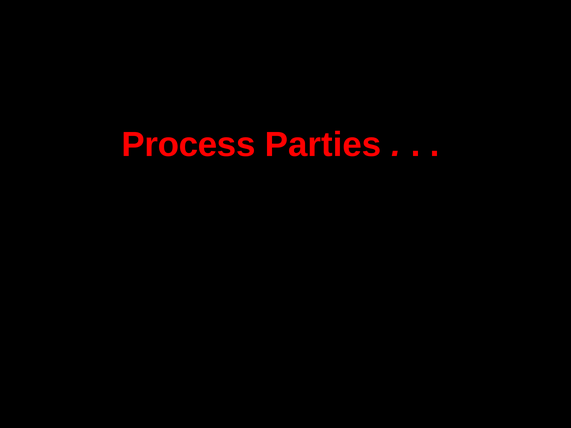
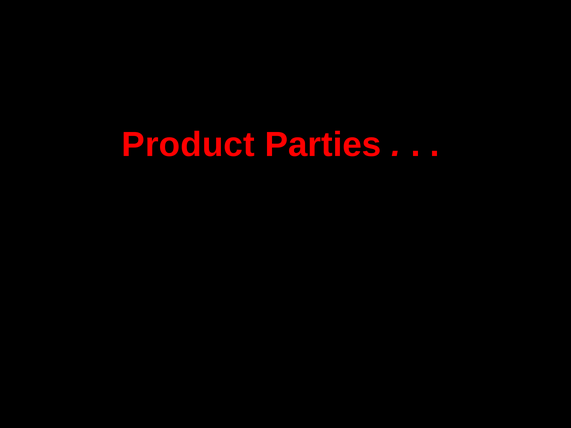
Process: Process -> Product (188, 145)
